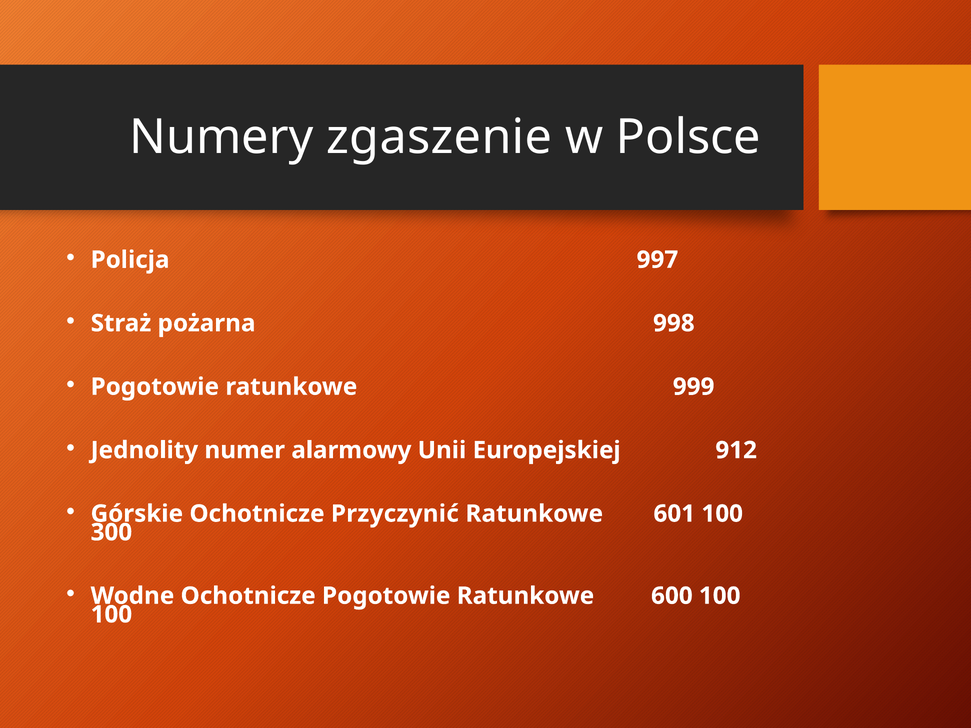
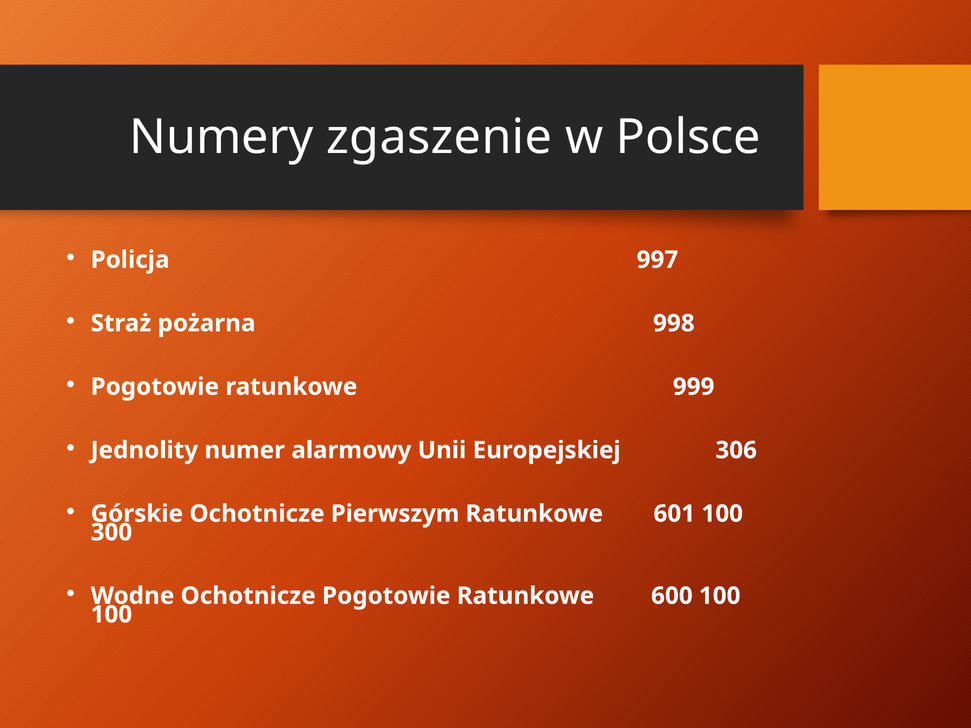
912: 912 -> 306 (736, 450)
Przyczynić: Przyczynić -> Pierwszym (395, 514)
